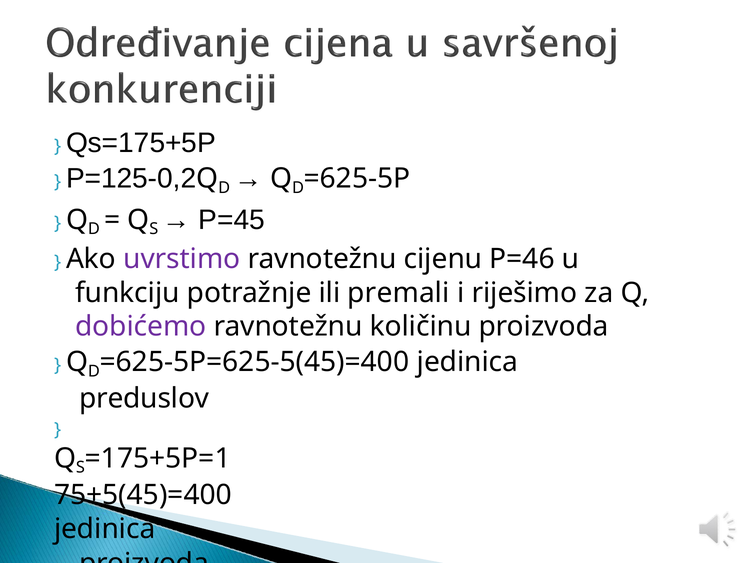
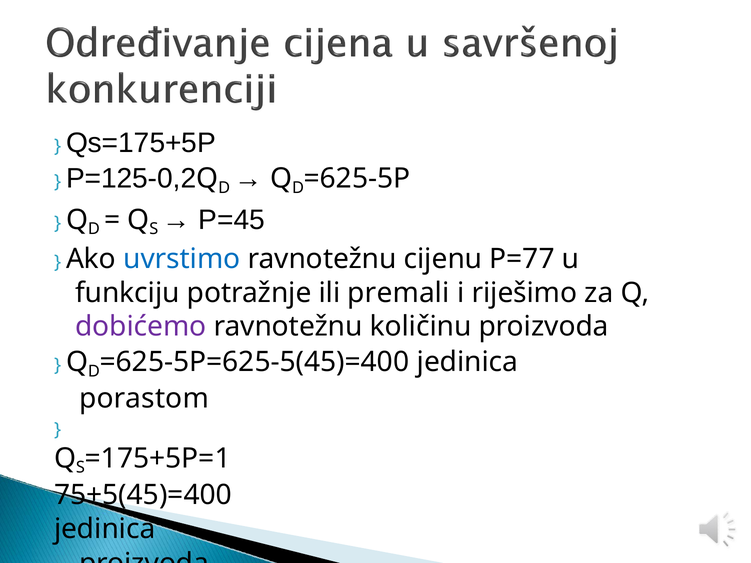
uvrstimo colour: purple -> blue (182, 259)
P=46: P=46 -> P=77 (522, 259)
preduslov: preduslov -> porastom (144, 399)
